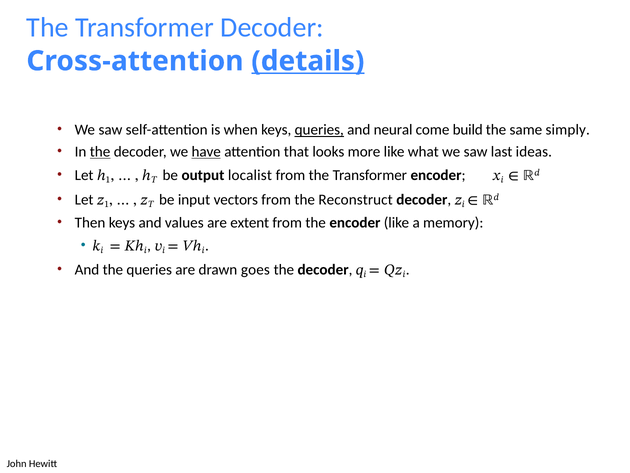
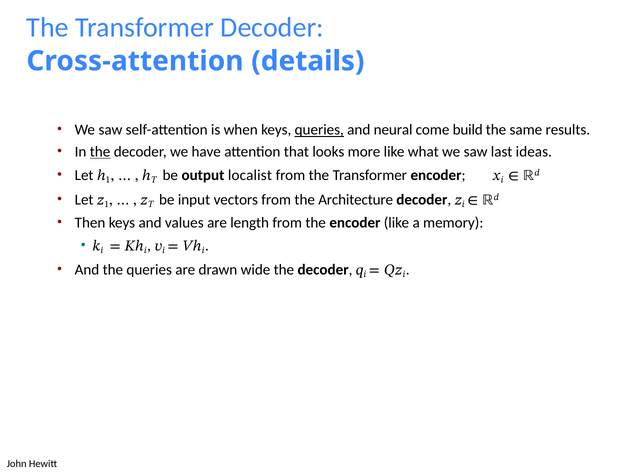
details underline: present -> none (308, 61)
simply: simply -> results (568, 130)
have underline: present -> none (206, 152)
Reconstruct: Reconstruct -> Architecture (356, 200)
extent: extent -> length (250, 222)
goes: goes -> wide (256, 269)
